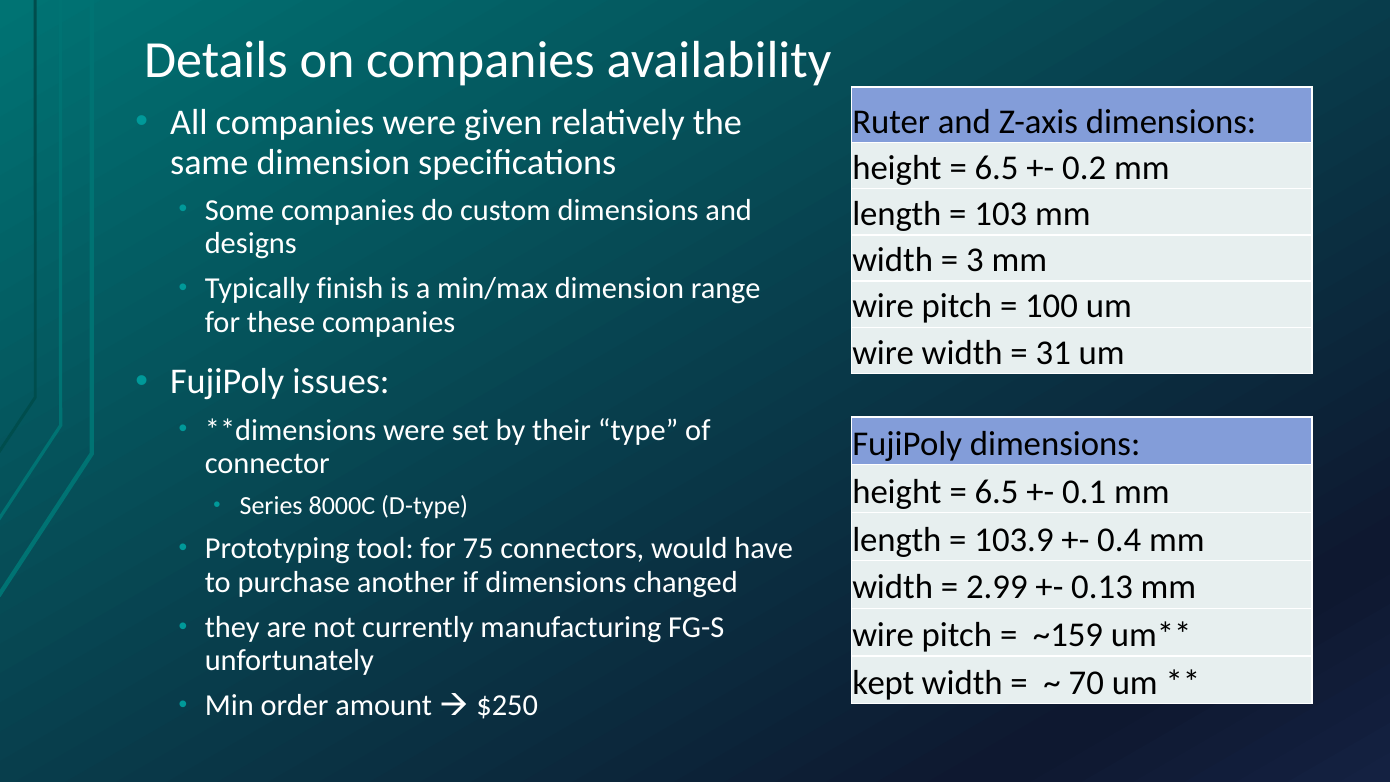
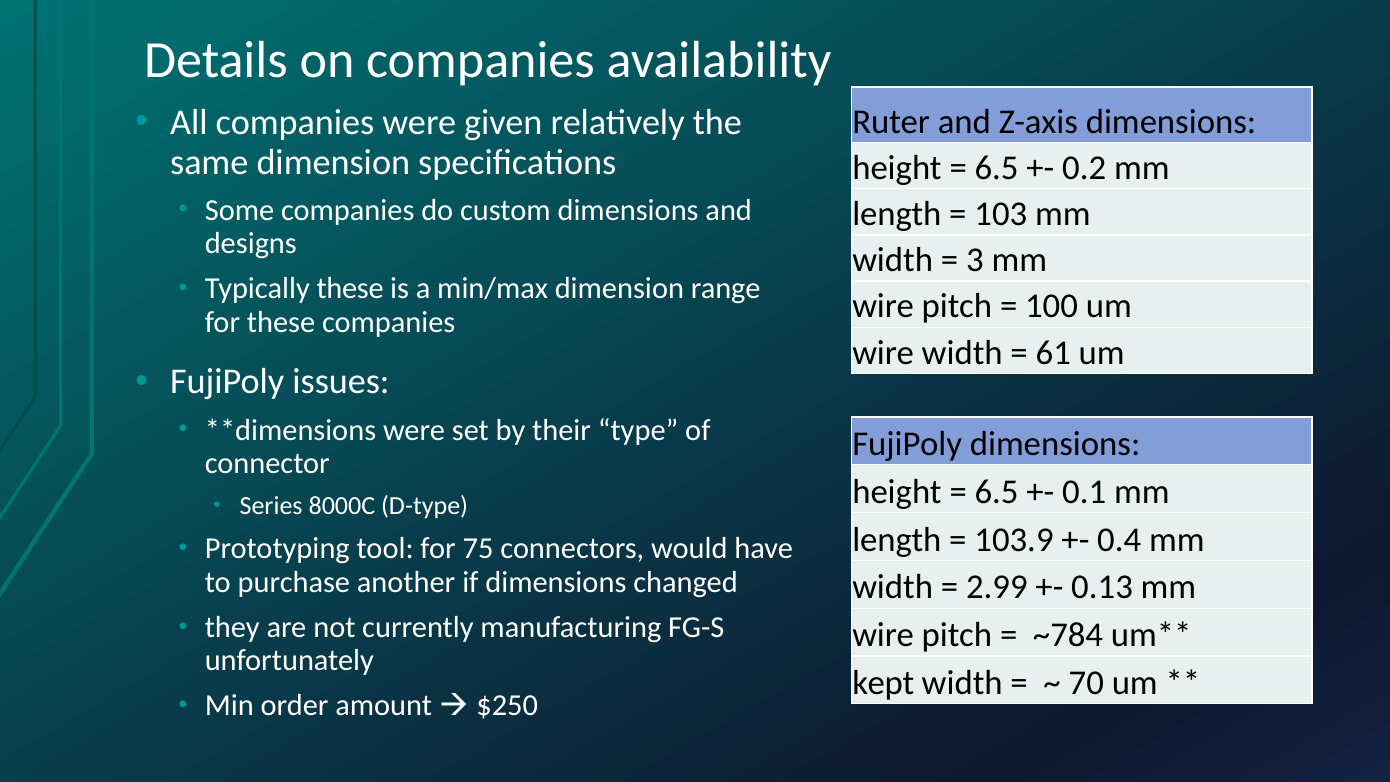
Typically finish: finish -> these (350, 289)
31: 31 -> 61 (1053, 353)
~159: ~159 -> ~784 (1068, 635)
